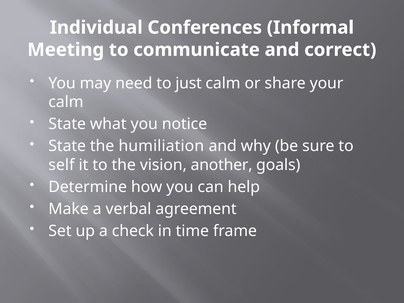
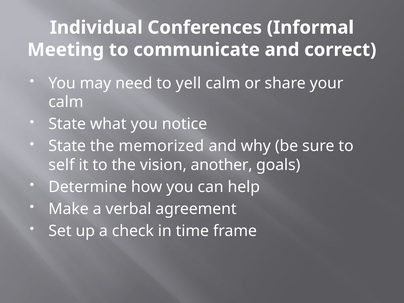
just: just -> yell (188, 83)
humiliation: humiliation -> memorized (161, 146)
